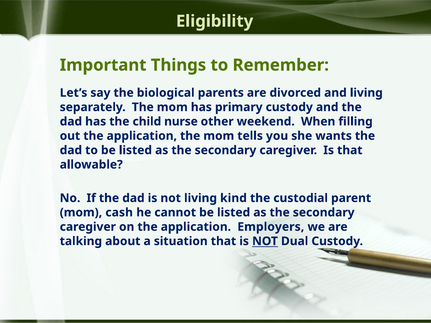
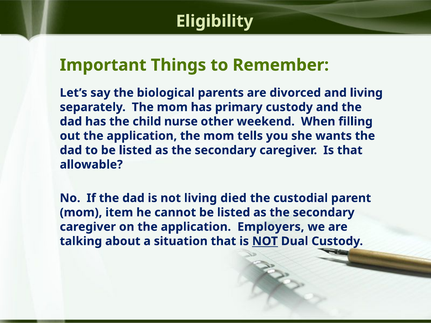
kind: kind -> died (233, 198)
cash: cash -> item (119, 213)
